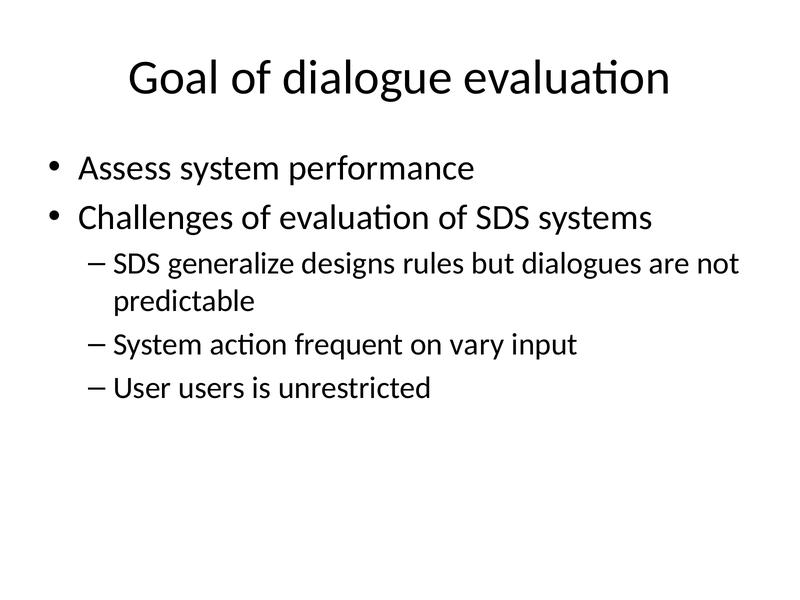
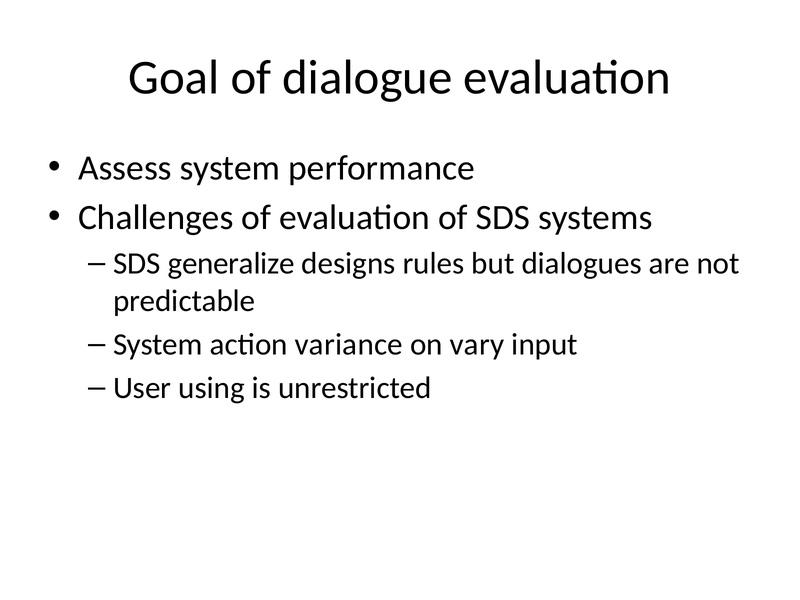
frequent: frequent -> variance (349, 345)
users: users -> using (212, 388)
